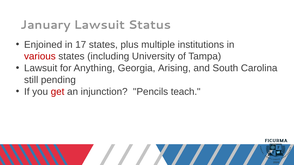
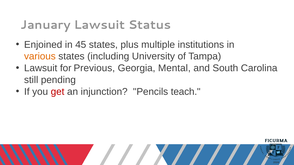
17: 17 -> 45 (81, 45)
various colour: red -> orange (40, 56)
Anything: Anything -> Previous (94, 68)
Arising: Arising -> Mental (174, 68)
